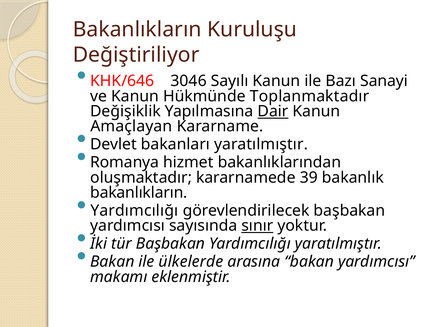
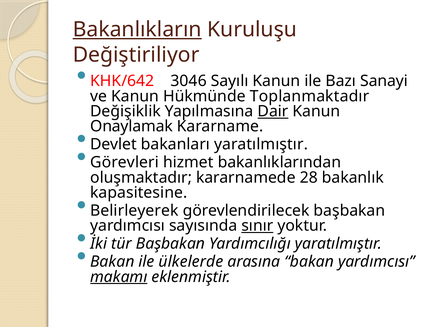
Bakanlıkların underline: none -> present (137, 29)
KHK/646: KHK/646 -> KHK/642 (122, 81)
Amaçlayan: Amaçlayan -> Onaylamak (132, 126)
Romanya: Romanya -> Görevleri (125, 162)
39: 39 -> 28 (309, 178)
bakanlıkların: bakanlıkların -> kapasitesine (139, 193)
Yardımcılığı: Yardımcılığı -> Belirleyerek (134, 211)
makamı underline: none -> present (119, 277)
